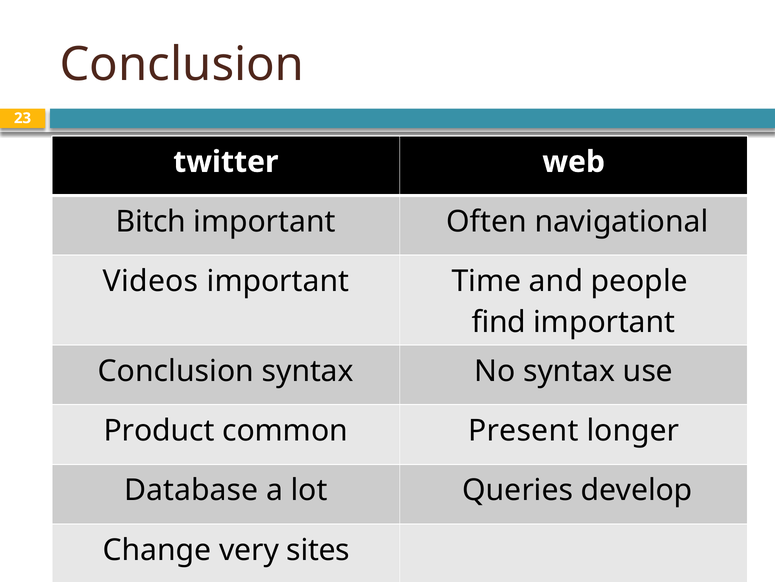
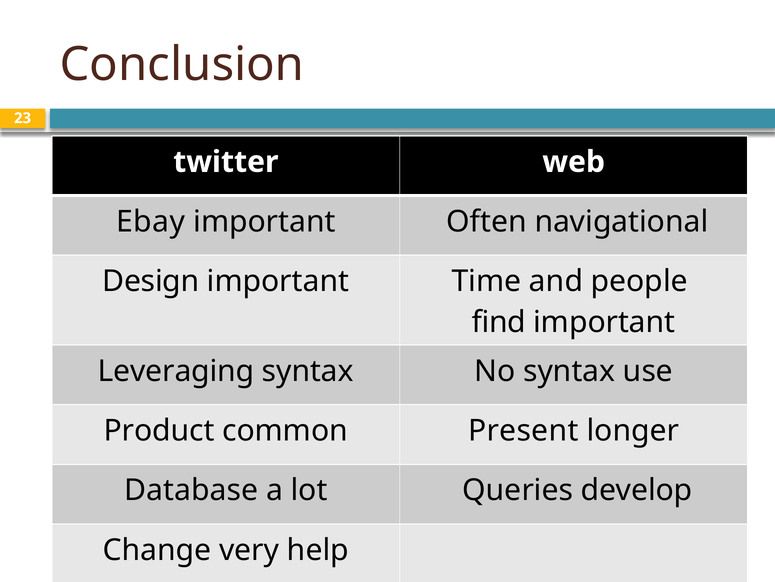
Bitch: Bitch -> Ebay (151, 221)
Videos: Videos -> Design (151, 281)
Conclusion: Conclusion -> Leveraging (176, 371)
sites: sites -> help (318, 549)
